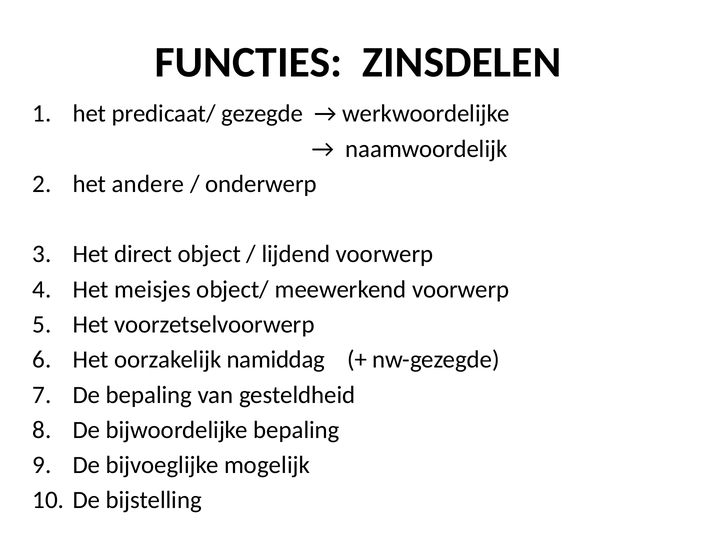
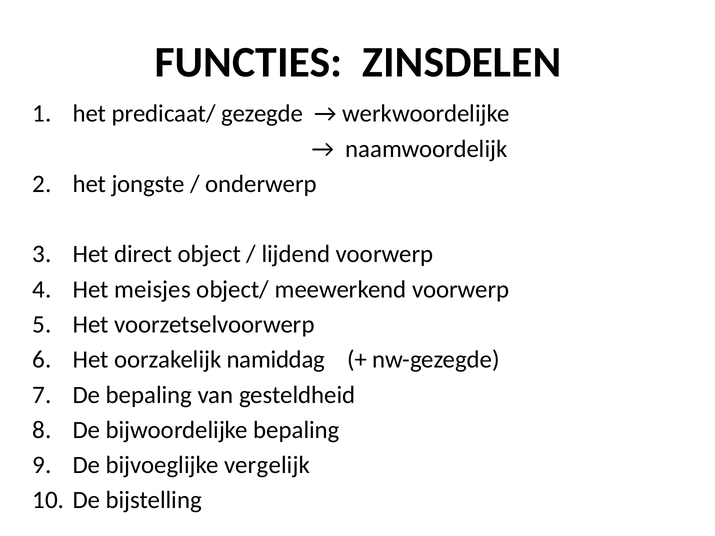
andere: andere -> jongste (148, 184)
mogelijk: mogelijk -> vergelijk (267, 465)
